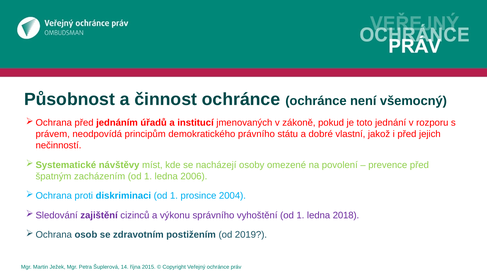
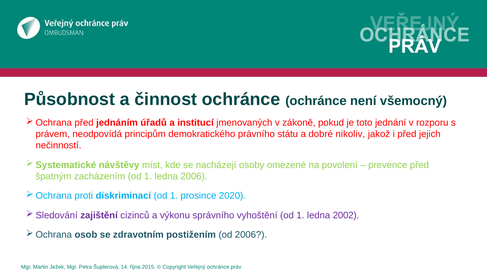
vlastní: vlastní -> nikoliv (350, 134)
2004: 2004 -> 2020 (232, 196)
2018: 2018 -> 2002 (346, 215)
od 2019: 2019 -> 2006 (251, 235)
